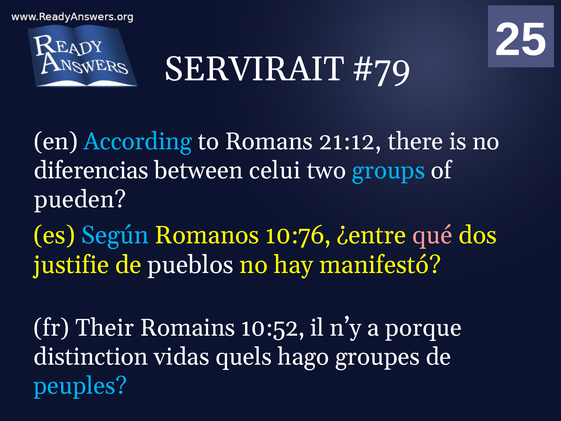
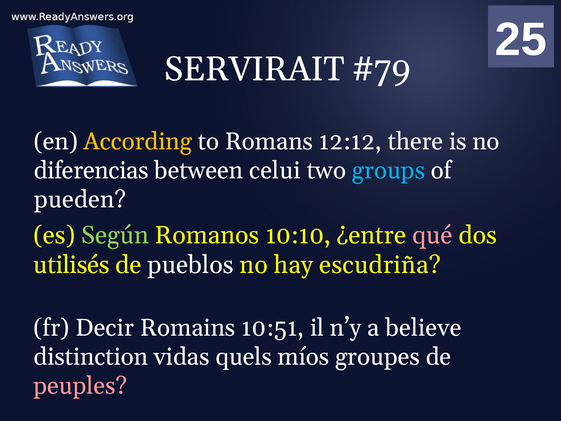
According colour: light blue -> yellow (138, 141)
21:12: 21:12 -> 12:12 (350, 141)
Según colour: light blue -> light green (115, 235)
10:76: 10:76 -> 10:10 (298, 235)
justifie: justifie -> utilisés (72, 265)
manifestó: manifestó -> escudriña (380, 265)
Their: Their -> Decir (105, 327)
10:52: 10:52 -> 10:51 (273, 327)
porque: porque -> believe (423, 327)
hago: hago -> míos (303, 356)
peuples colour: light blue -> pink (80, 385)
